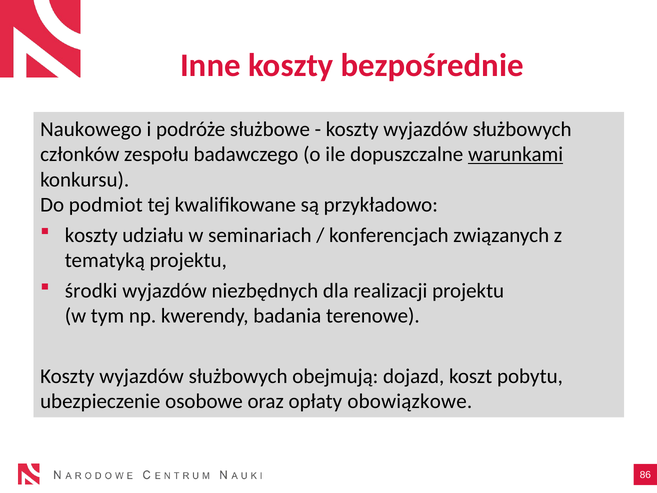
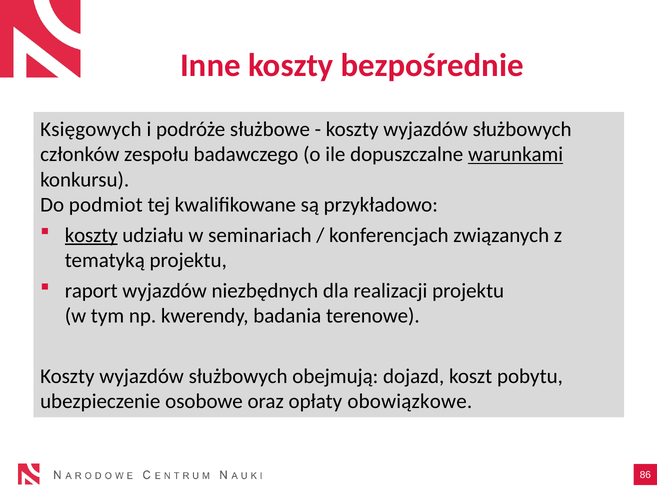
Naukowego: Naukowego -> Księgowych (91, 129)
koszty underline: none -> present (91, 235)
środki: środki -> raport (91, 290)
